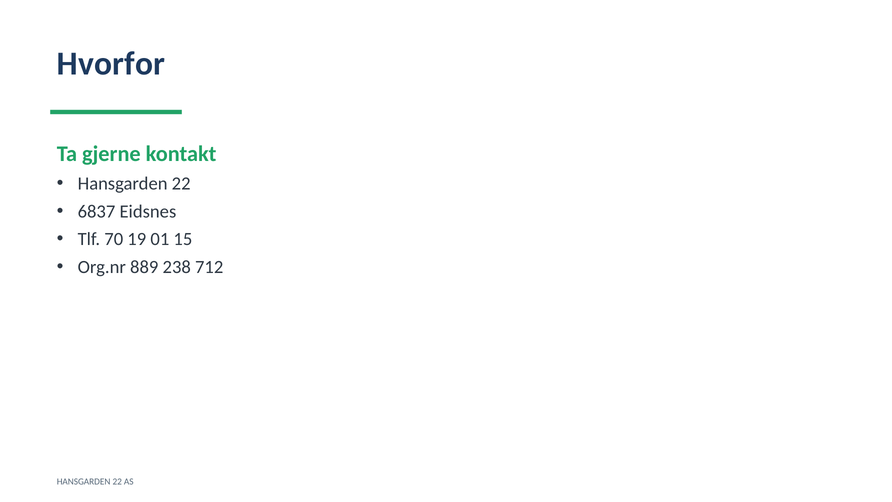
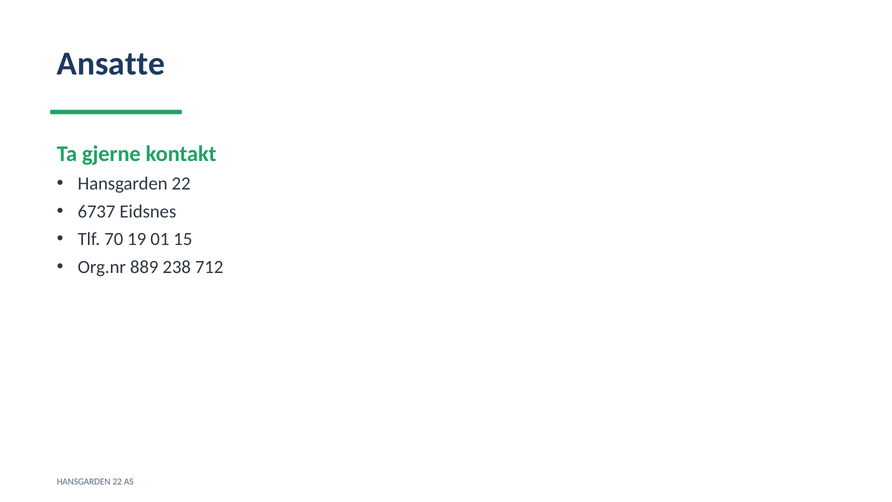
Hvorfor: Hvorfor -> Ansatte (111, 64)
6837: 6837 -> 6737 (96, 211)
